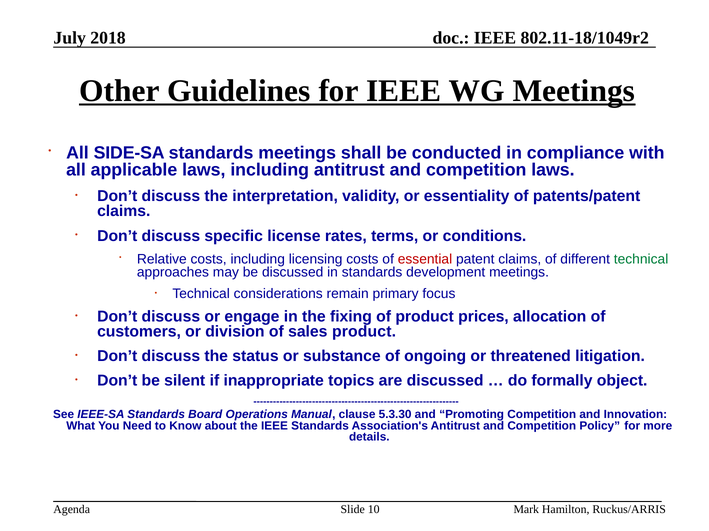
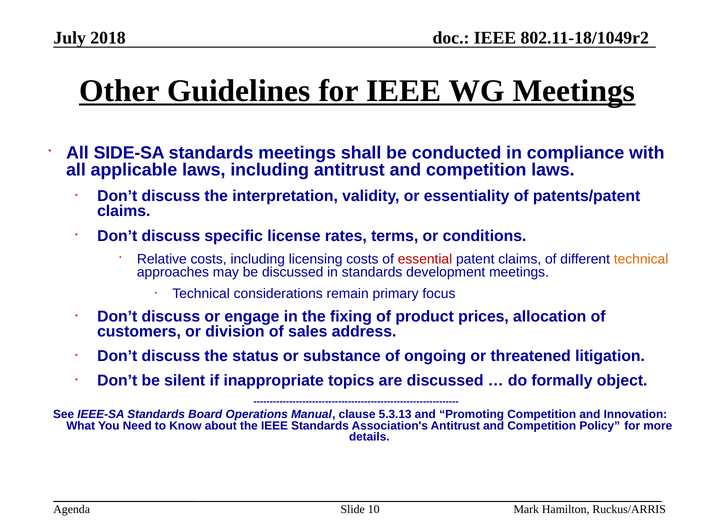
technical colour: green -> orange (641, 260)
sales product: product -> address (364, 332)
5.3.30: 5.3.30 -> 5.3.13 (395, 415)
